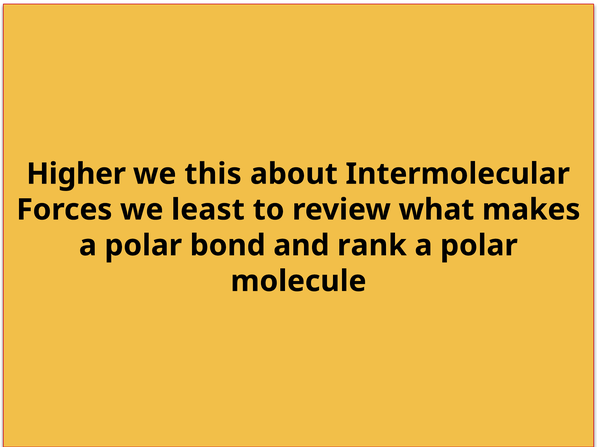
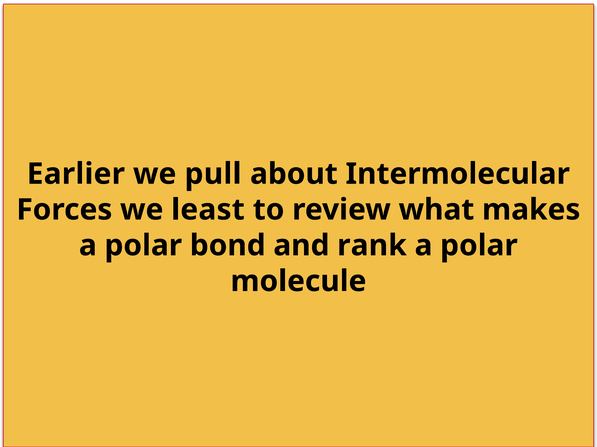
Higher: Higher -> Earlier (76, 174)
this: this -> pull (213, 174)
